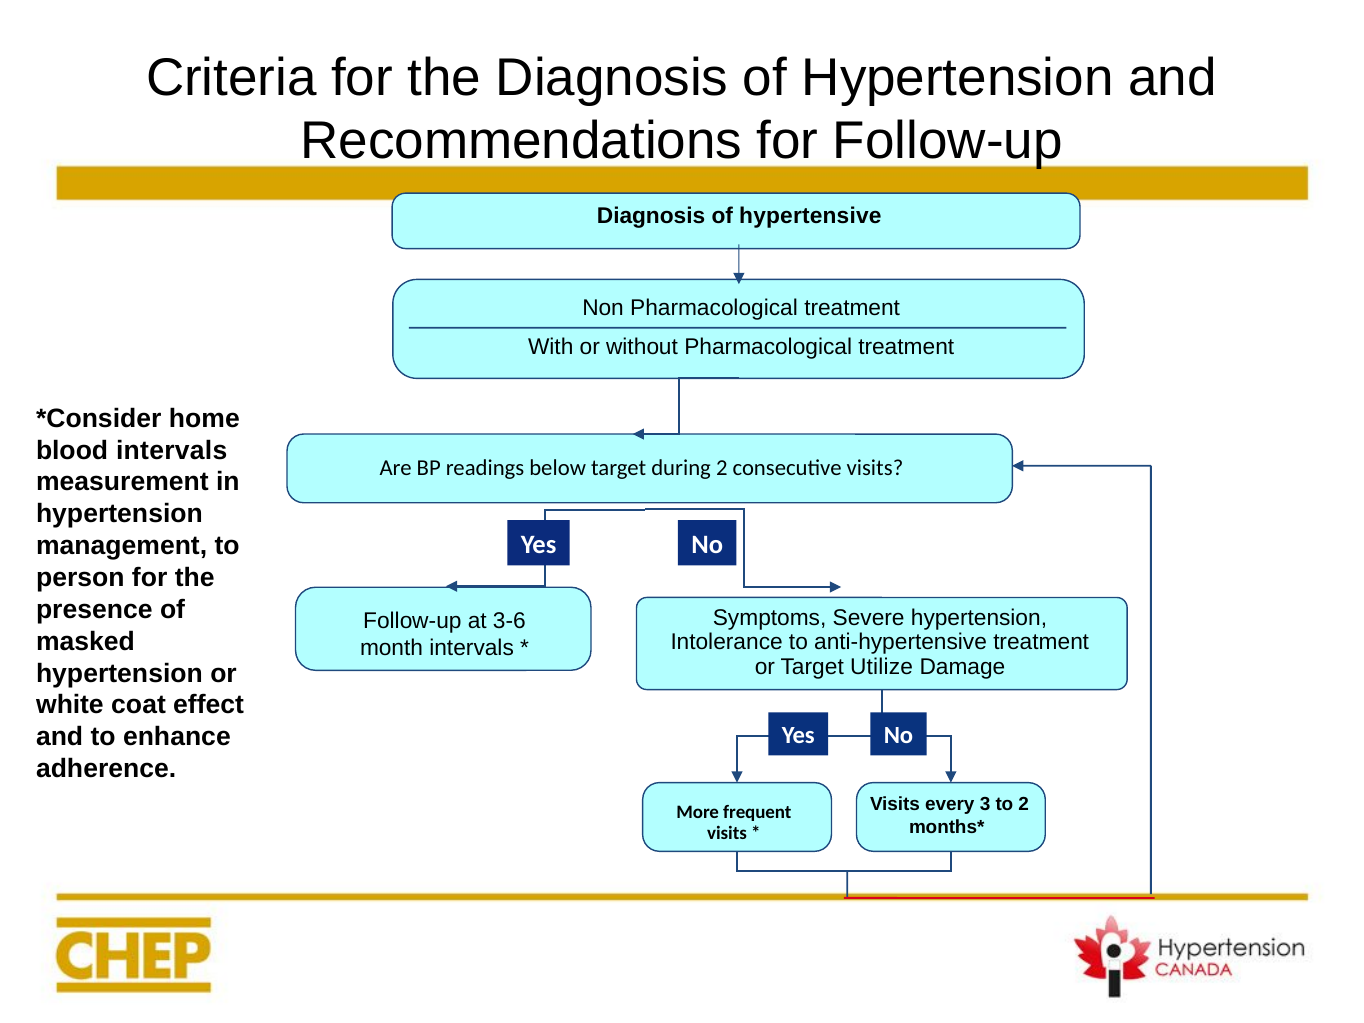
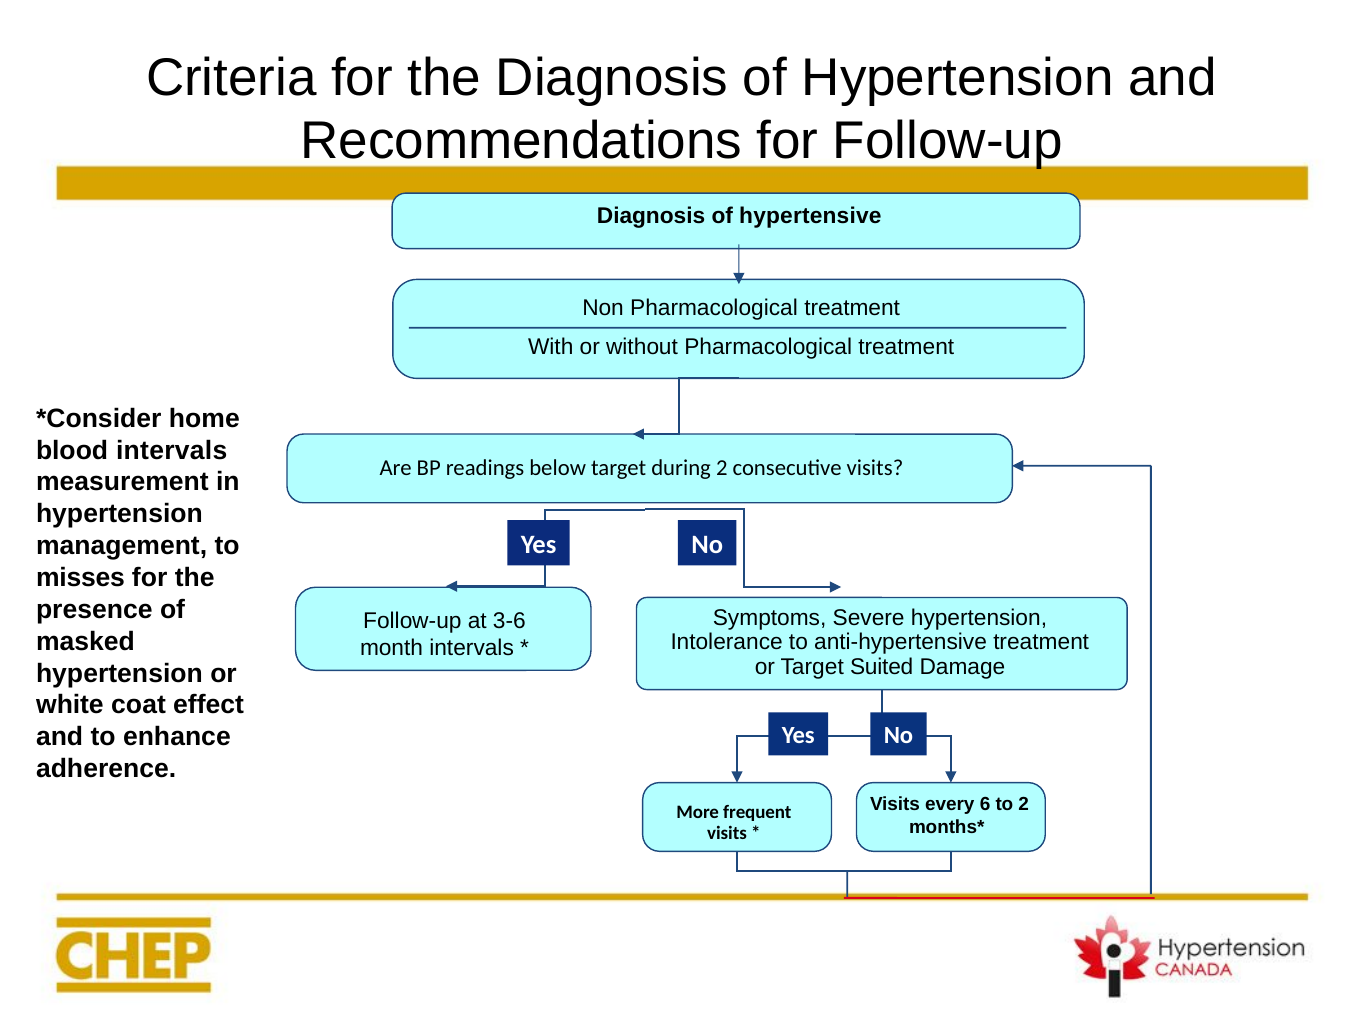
person: person -> misses (80, 578)
Utilize: Utilize -> Suited (882, 667)
3: 3 -> 6 (985, 804)
